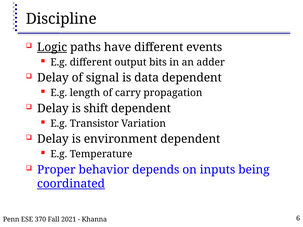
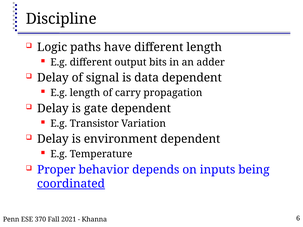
Logic underline: present -> none (52, 47)
different events: events -> length (204, 47)
shift: shift -> gate (96, 109)
